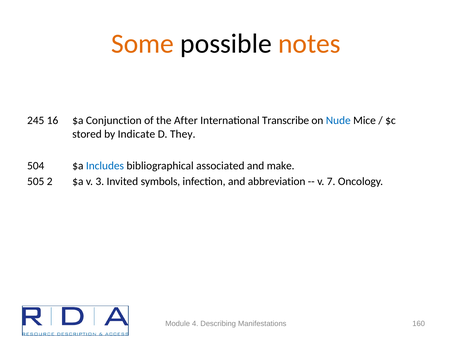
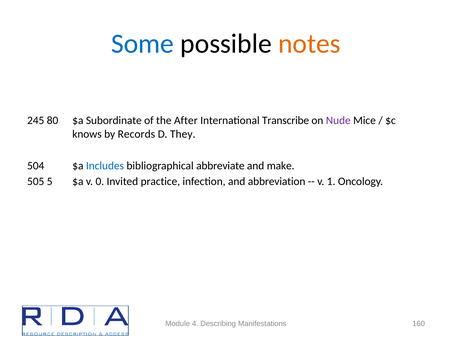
Some colour: orange -> blue (143, 44)
16: 16 -> 80 (52, 121)
Conjunction: Conjunction -> Subordinate (114, 121)
Nude colour: blue -> purple (338, 121)
stored: stored -> knows (87, 134)
Indicate: Indicate -> Records (136, 134)
associated: associated -> abbreviate (220, 166)
2: 2 -> 5 (50, 182)
3: 3 -> 0 (100, 182)
symbols: symbols -> practice (160, 182)
7: 7 -> 1 (331, 182)
